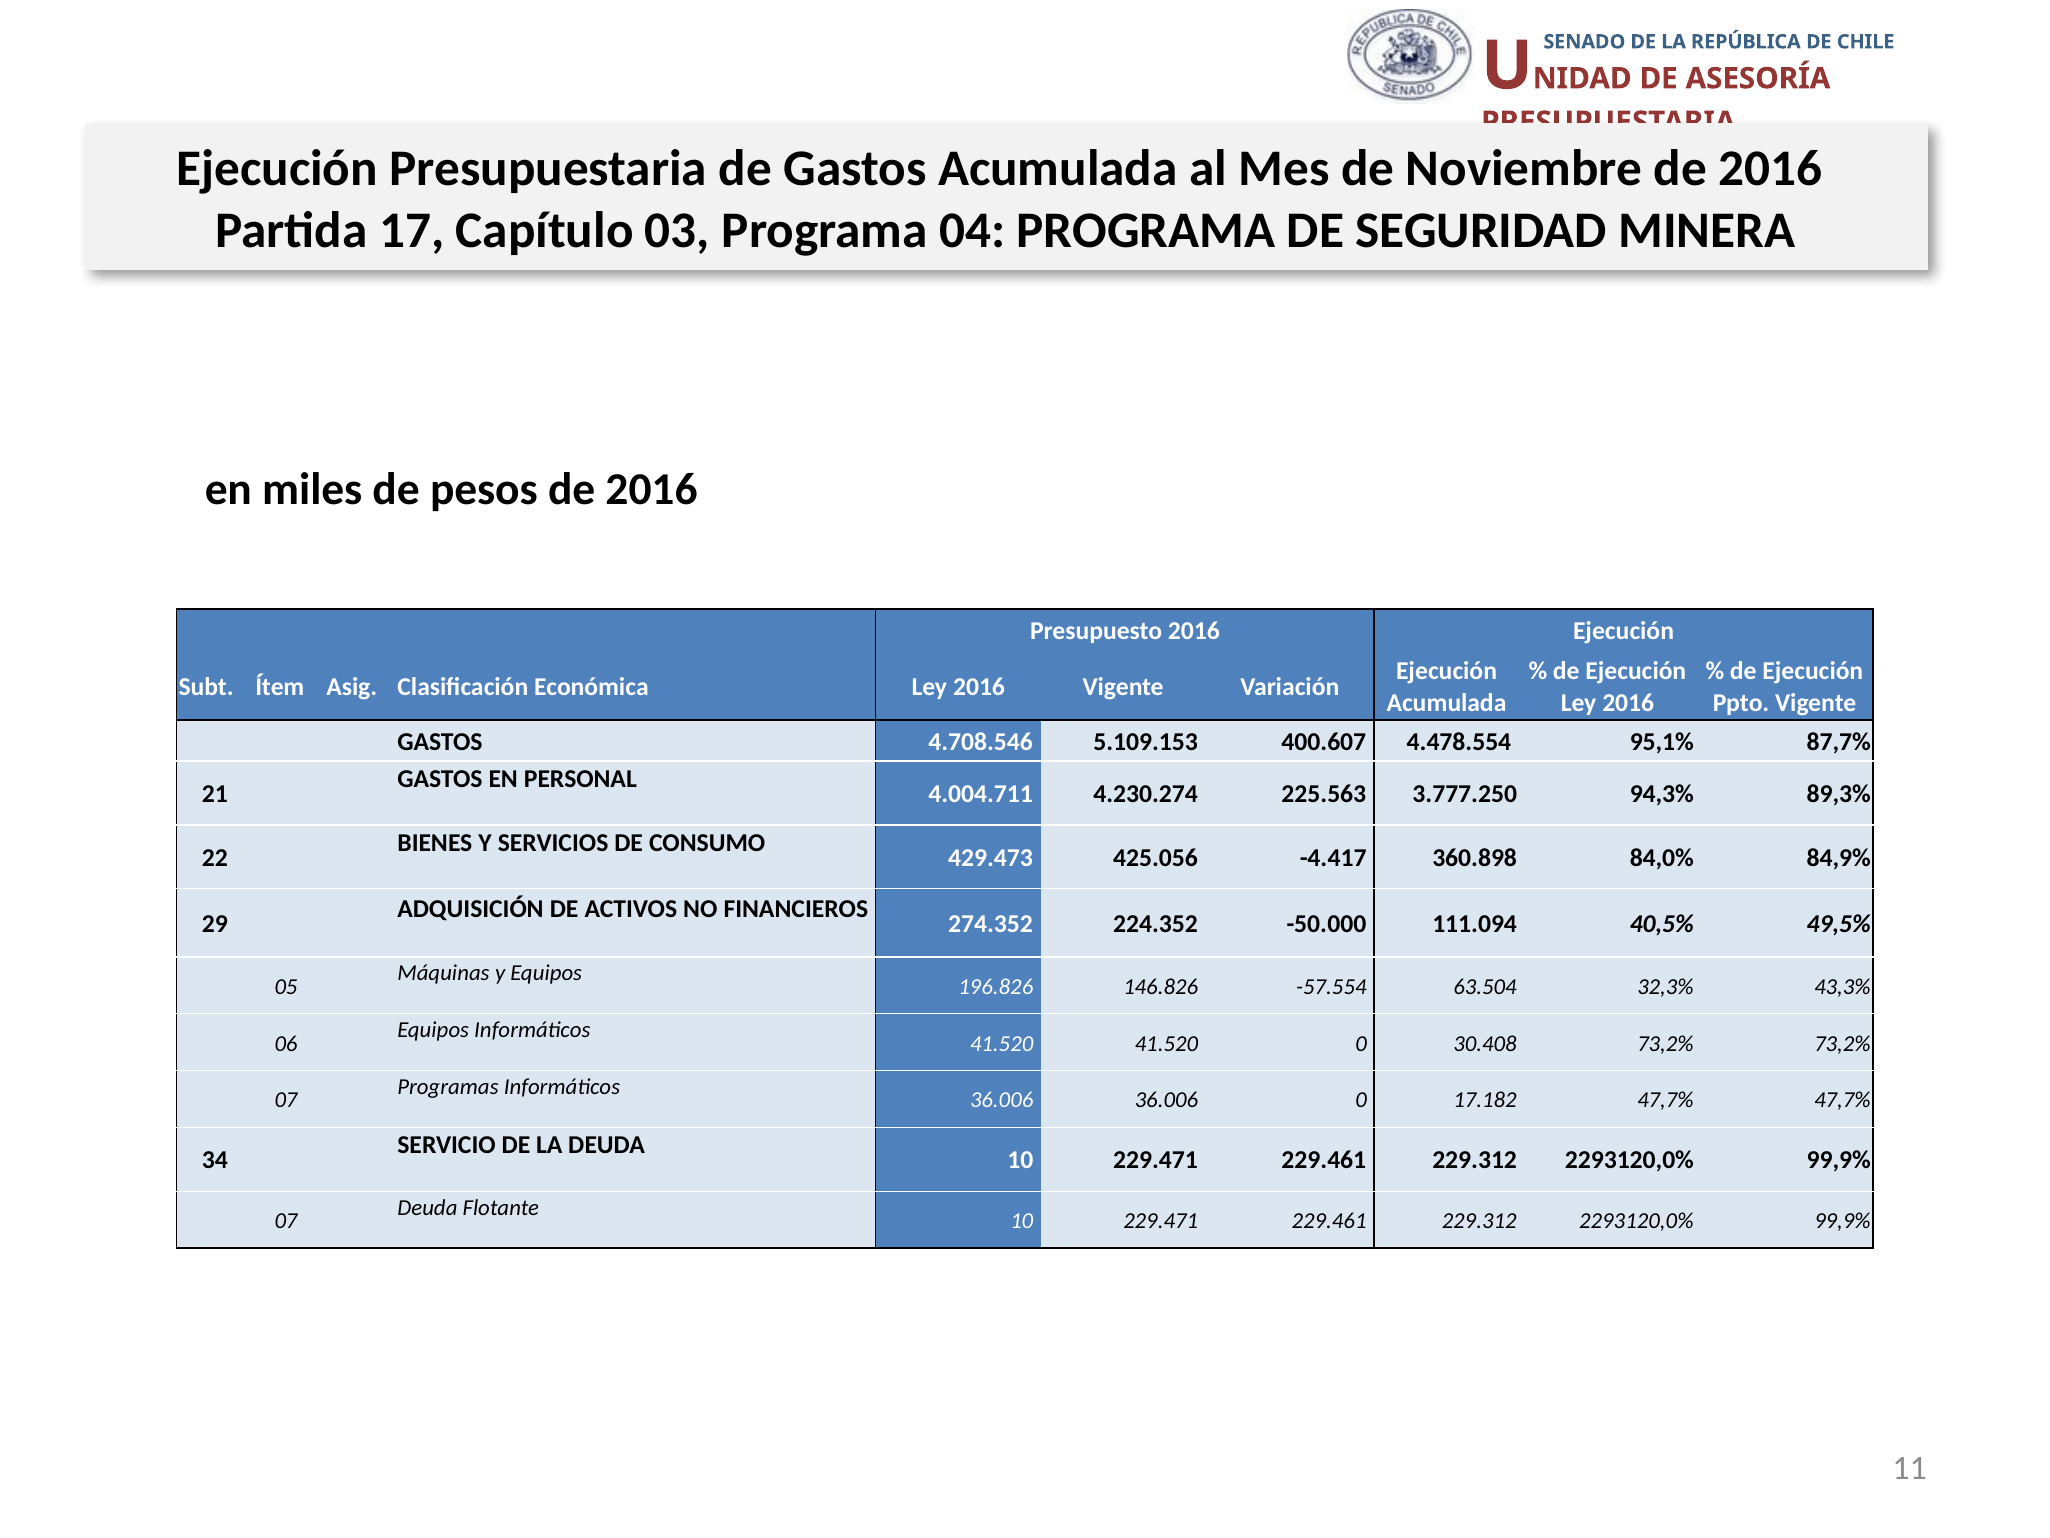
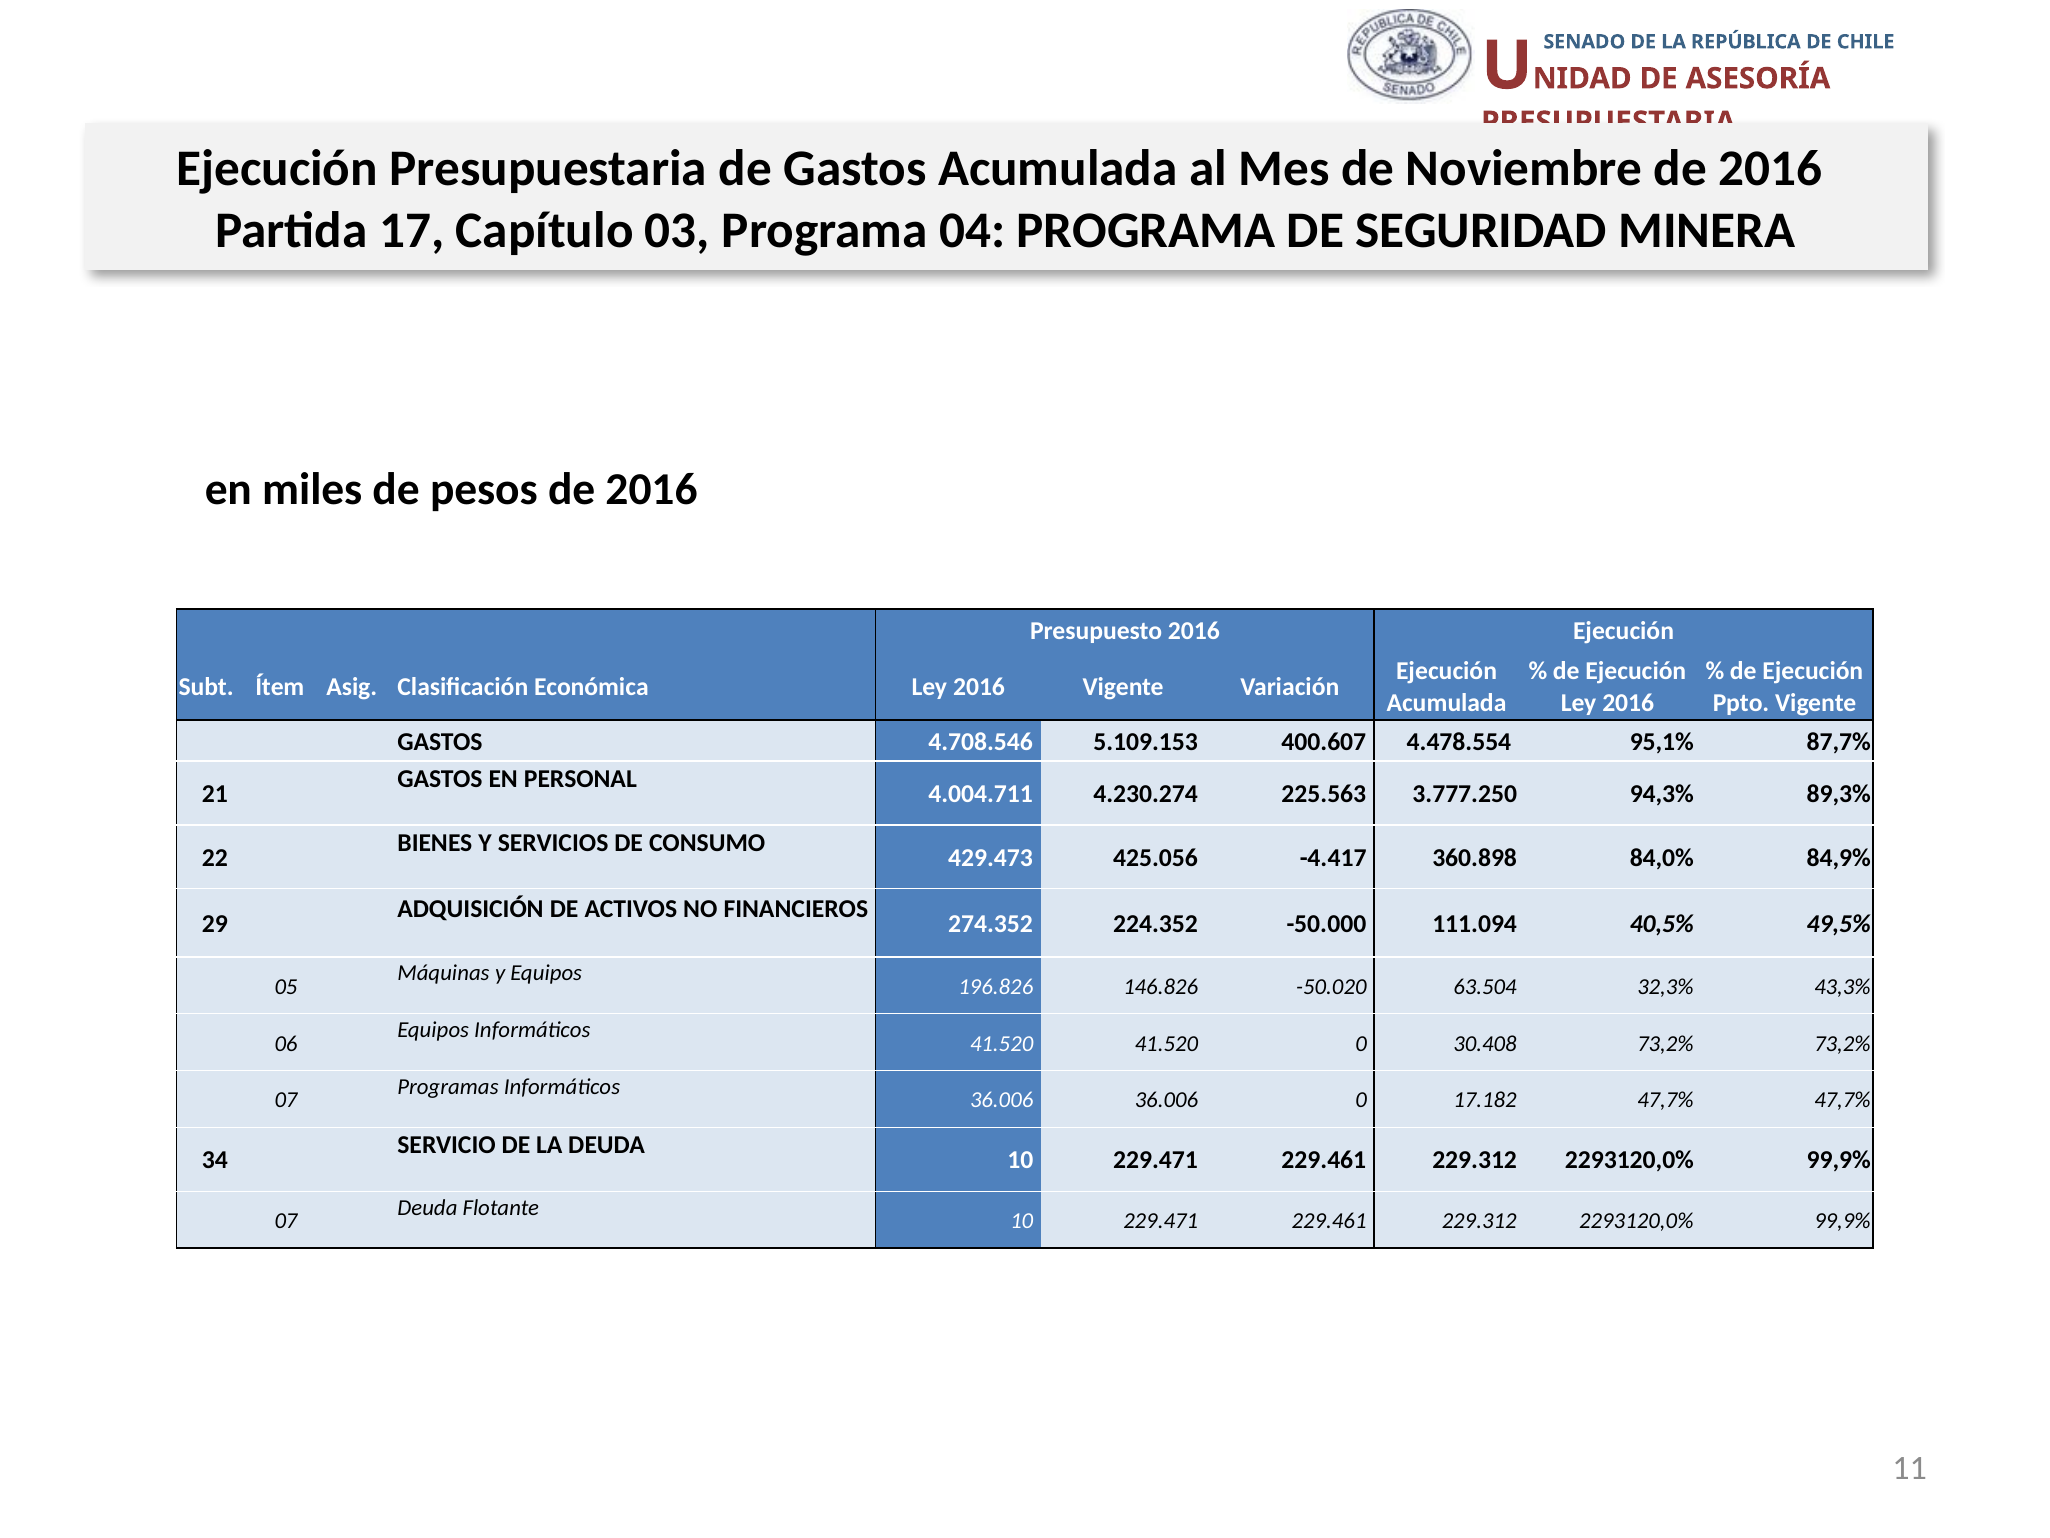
-57.554: -57.554 -> -50.020 (1331, 986)
